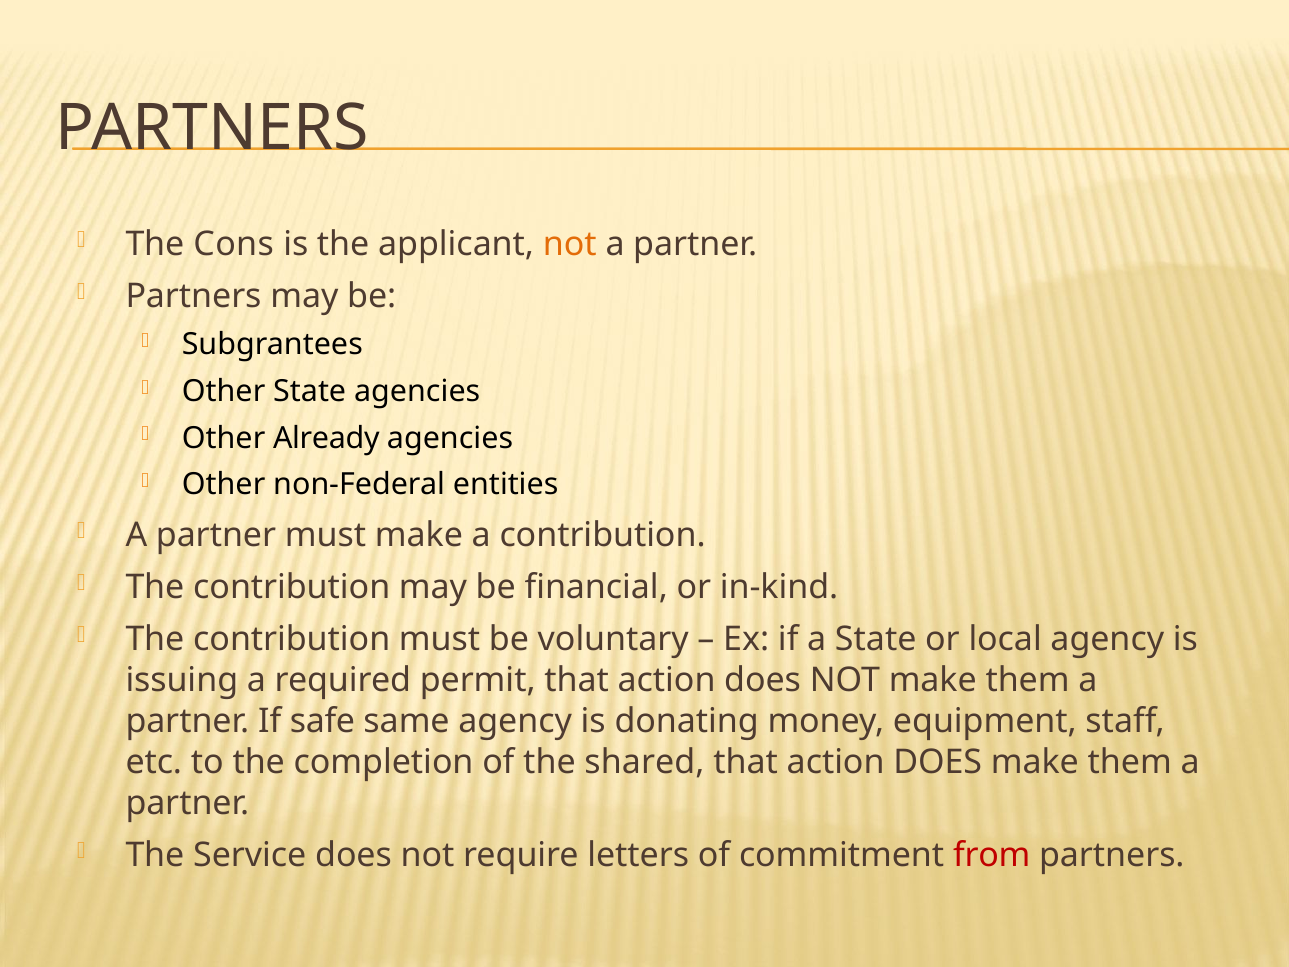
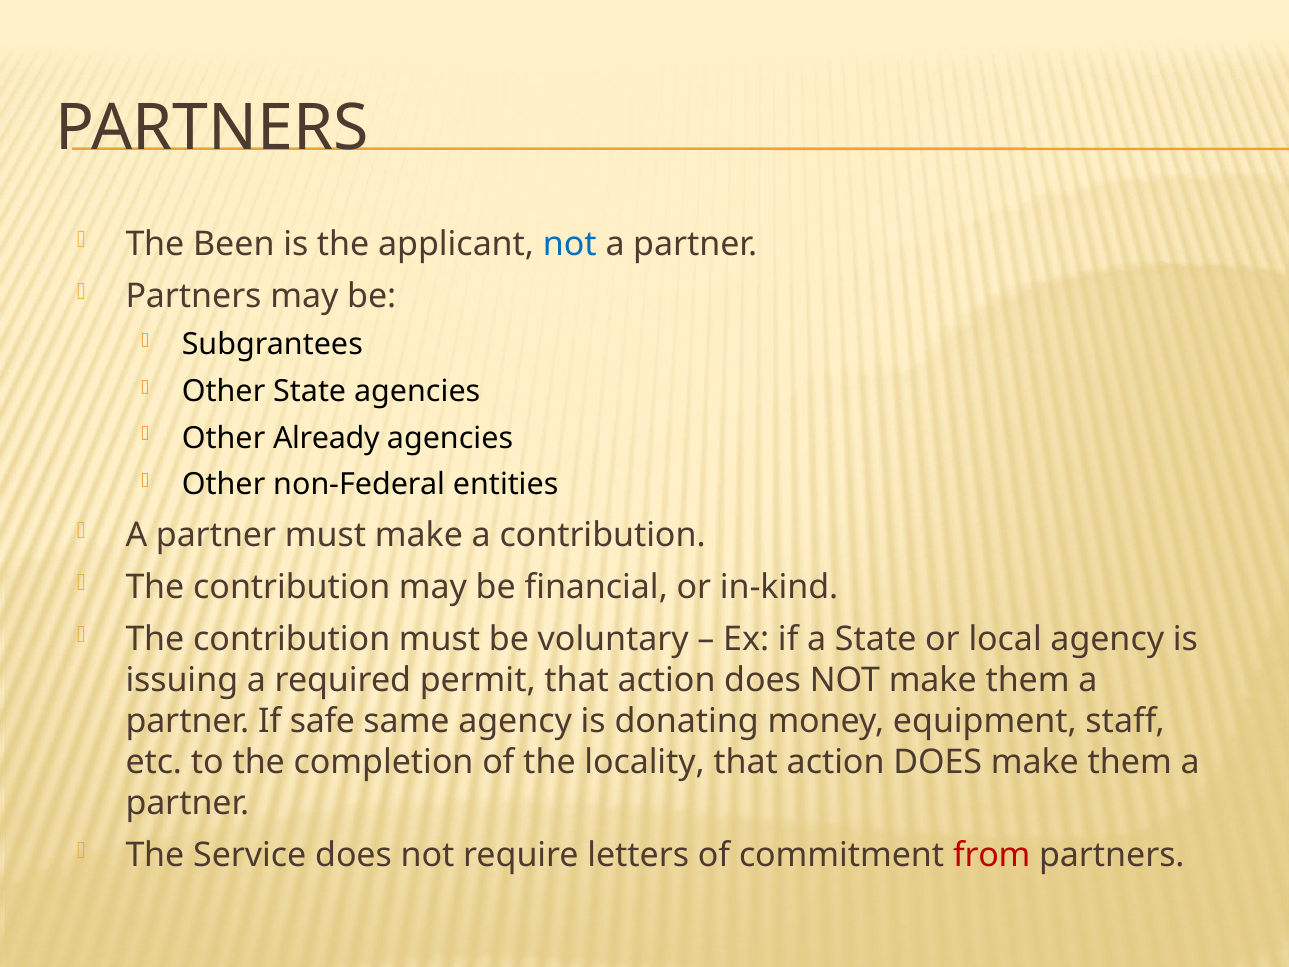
Cons: Cons -> Been (234, 244)
not colour: orange -> blue (570, 244)
shared: shared -> locality (645, 762)
